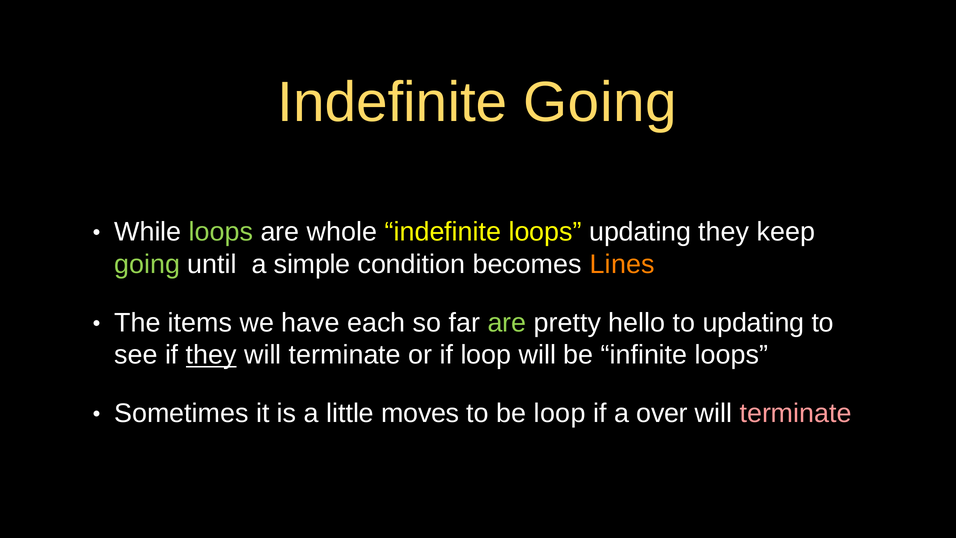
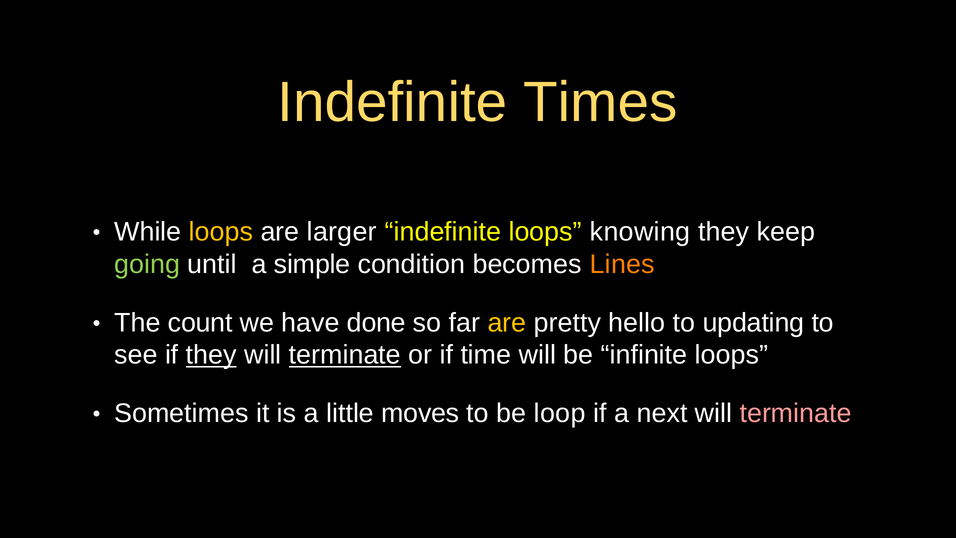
Indefinite Going: Going -> Times (600, 103)
loops colour: light green -> yellow (221, 232)
whole: whole -> larger (342, 232)
loops updating: updating -> knowing (640, 232)
items: items -> count (200, 323)
each: each -> done (376, 323)
are colour: light green -> yellow (507, 323)
terminate underline: none -> present (345, 355)
if loop: loop -> time (486, 355)
over: over -> next (662, 413)
